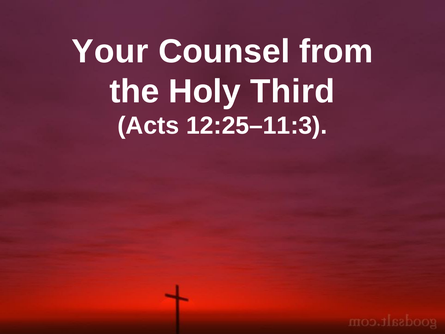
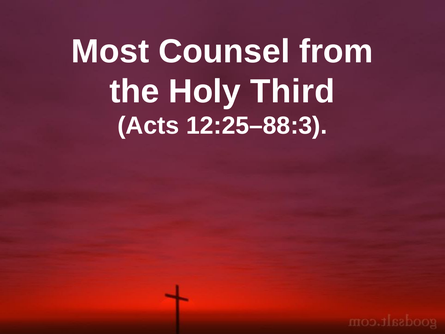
Your: Your -> Most (110, 51)
12:25–11:3: 12:25–11:3 -> 12:25–88:3 (257, 126)
